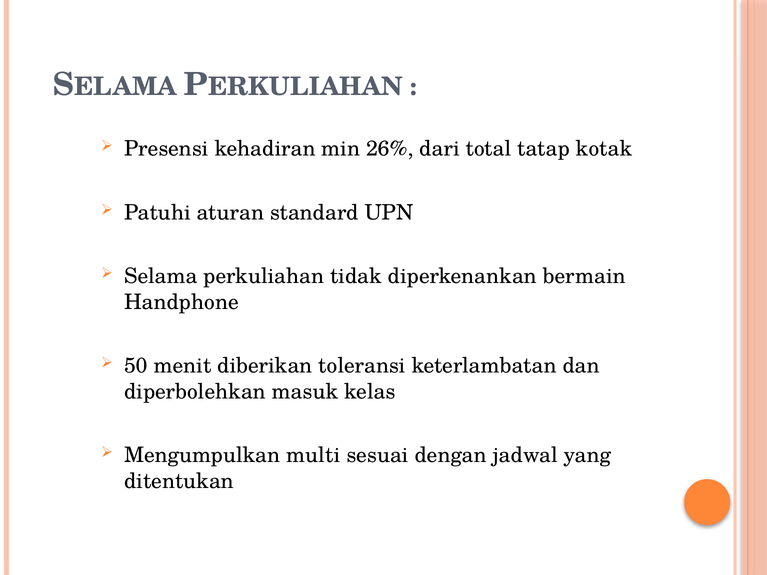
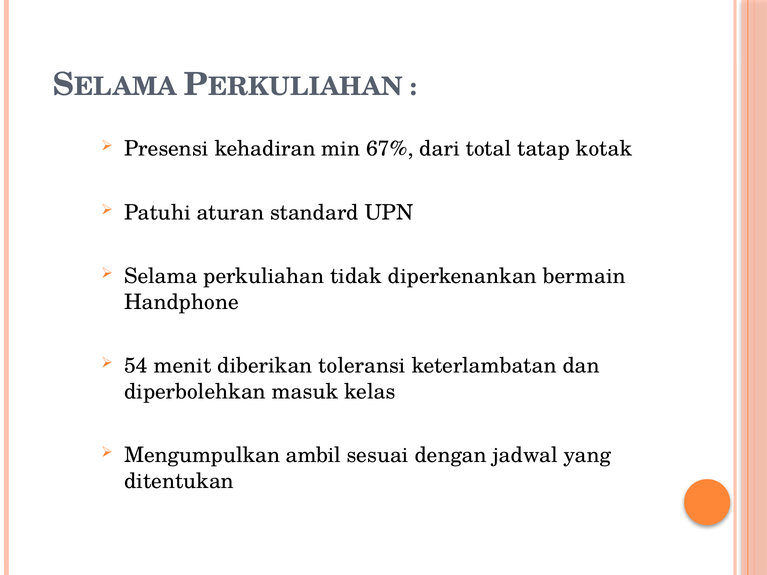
26%: 26% -> 67% (390, 149)
50: 50 -> 54 (136, 366)
multi: multi -> ambil (314, 456)
